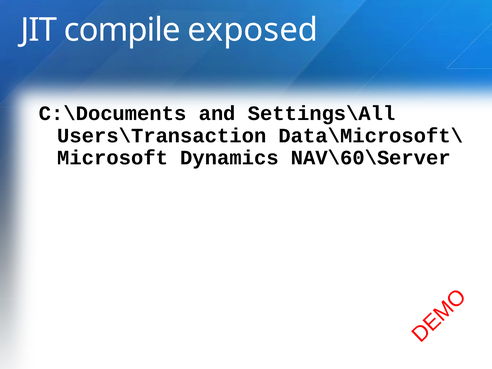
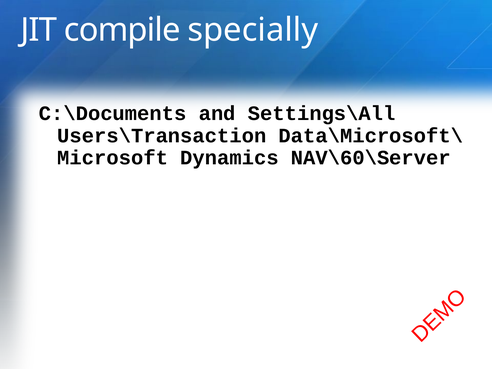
exposed: exposed -> specially (253, 30)
